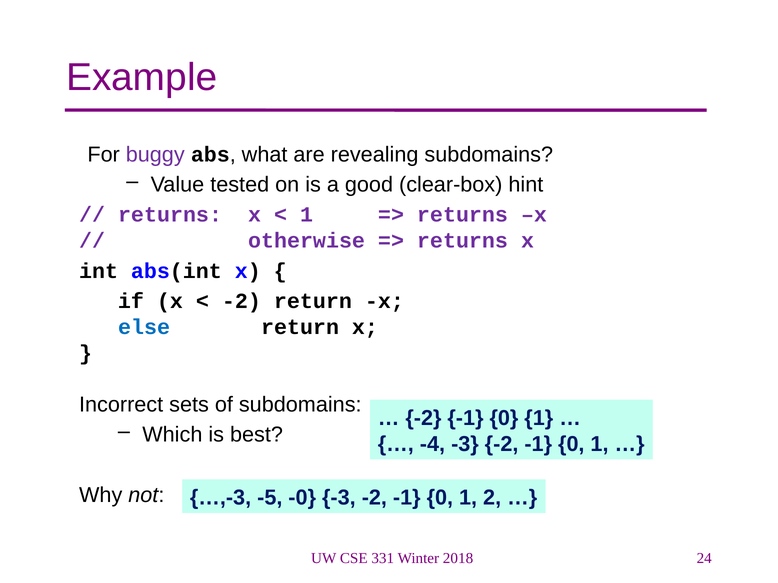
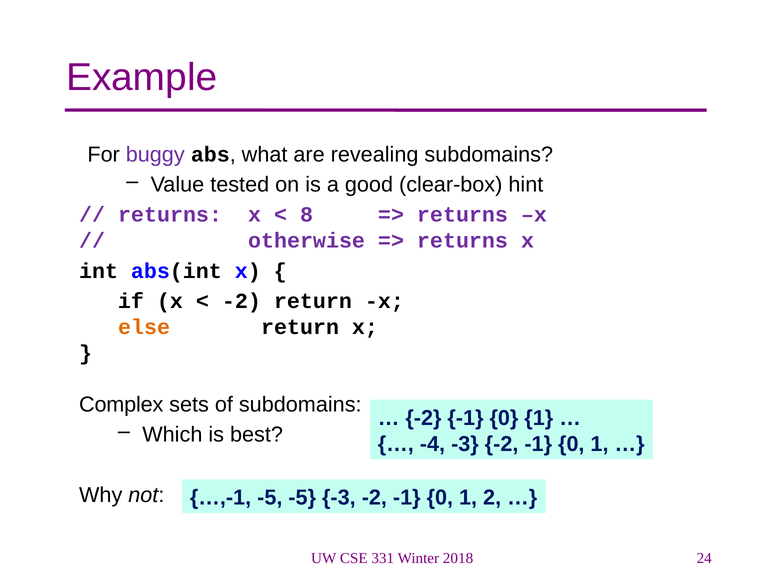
1: 1 -> 8 (306, 215)
else colour: blue -> orange (144, 327)
Incorrect: Incorrect -> Complex (121, 405)
…,-3: …,-3 -> …,-1 (221, 498)
-5 -0: -0 -> -5 (302, 498)
